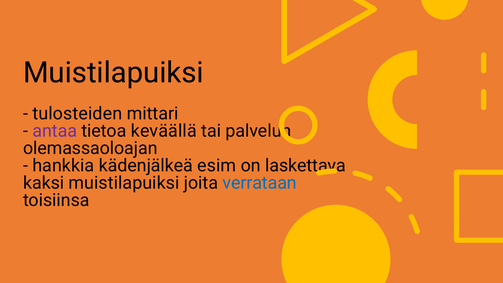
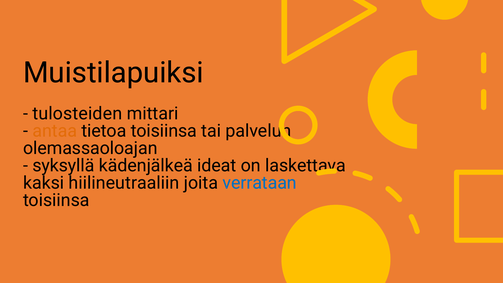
antaa colour: purple -> orange (55, 131)
tietoa keväällä: keväällä -> toisiinsa (164, 131)
hankkia: hankkia -> syksyllä (63, 166)
esim: esim -> ideat (217, 166)
kaksi muistilapuiksi: muistilapuiksi -> hiilineutraaliin (124, 183)
